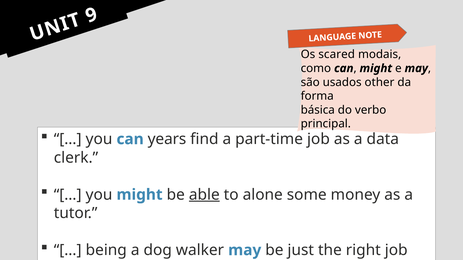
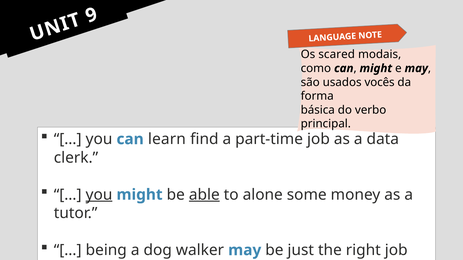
other: other -> vocês (380, 82)
years: years -> learn (167, 139)
you underline: none -> present (99, 195)
